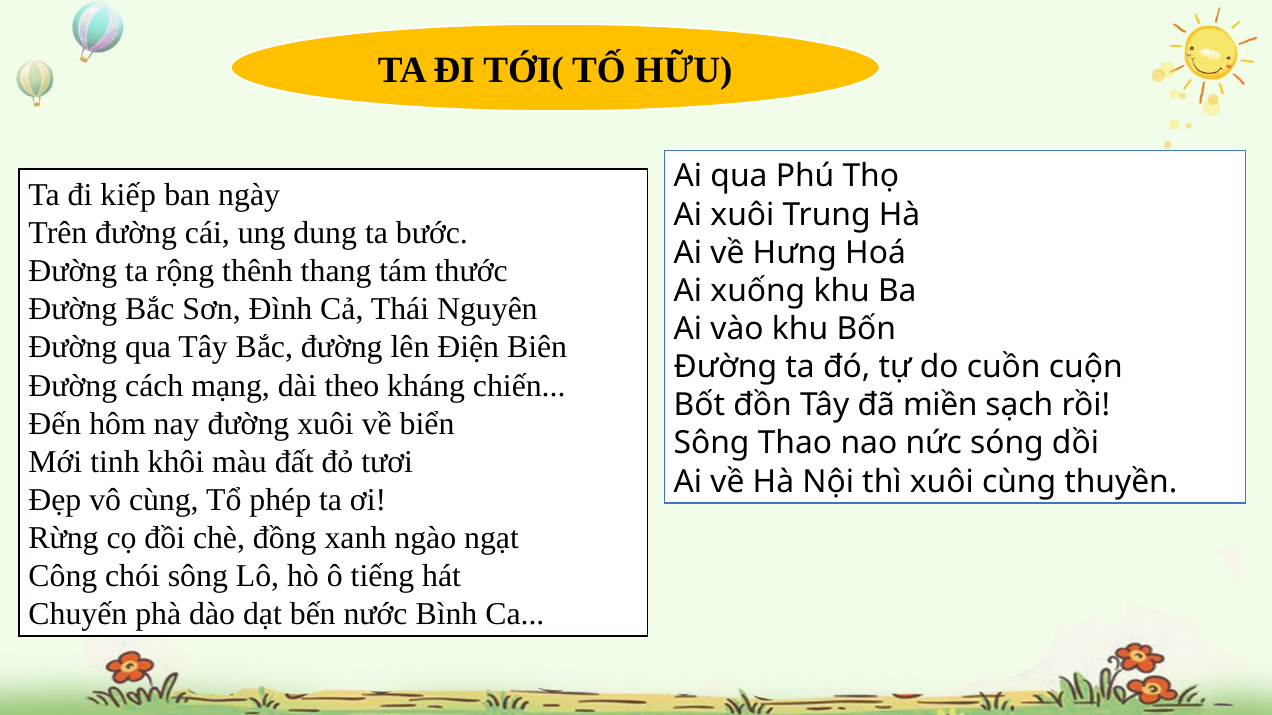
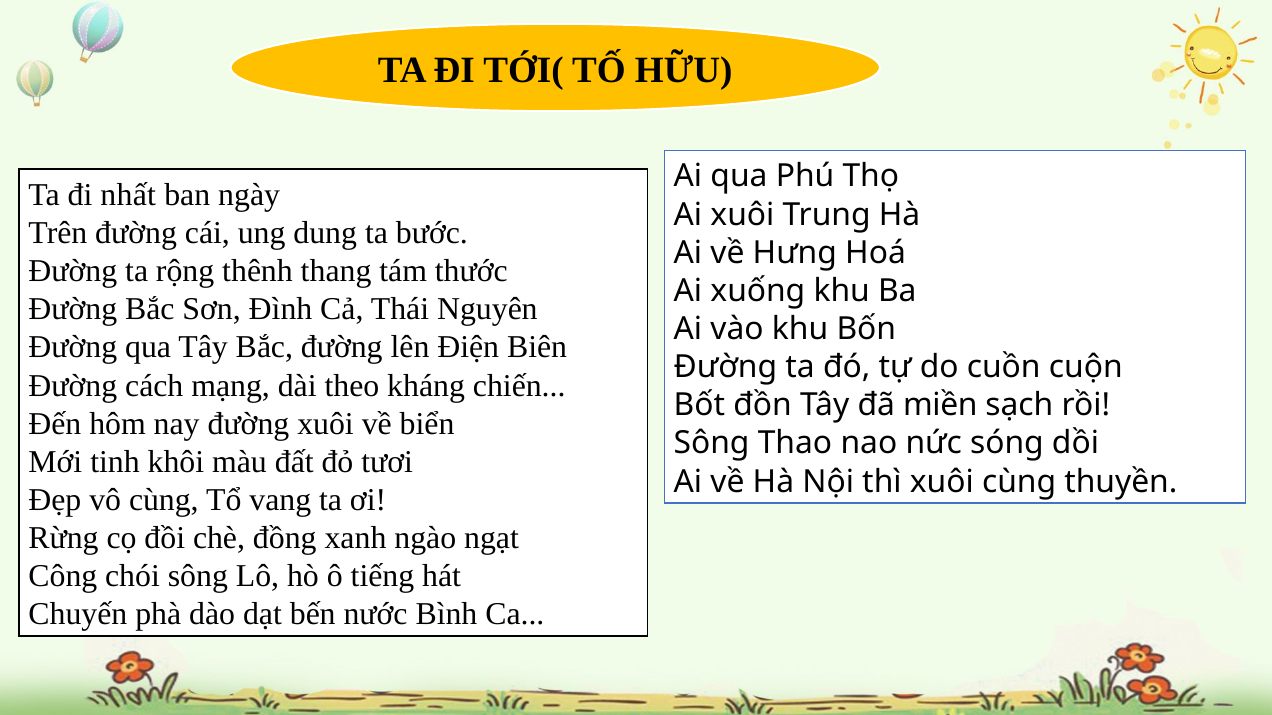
kiếp: kiếp -> nhất (128, 195)
phép: phép -> vang (280, 500)
